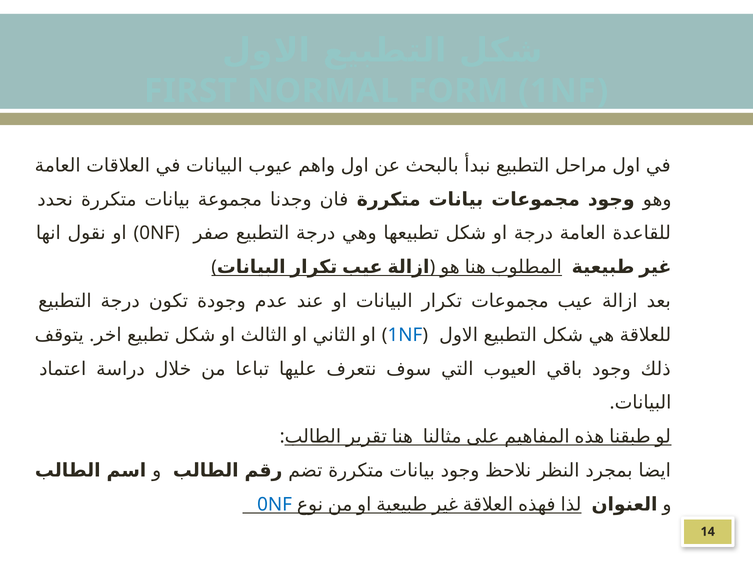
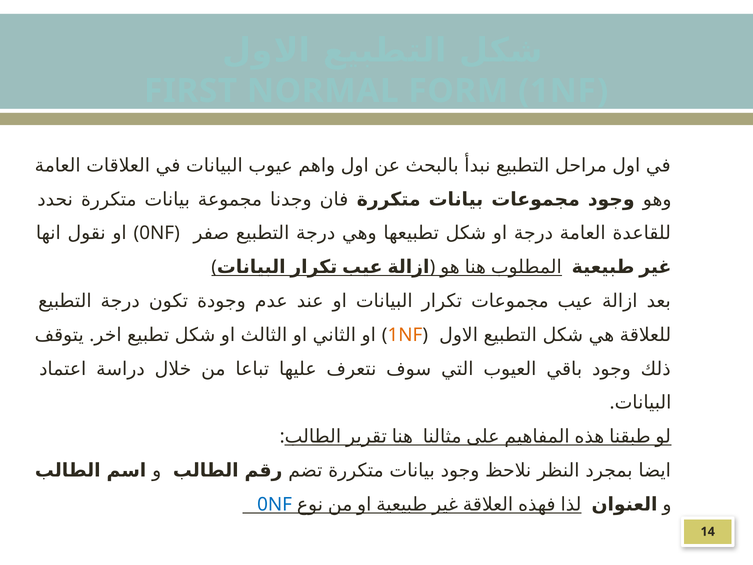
1NF colour: blue -> orange (405, 335)
